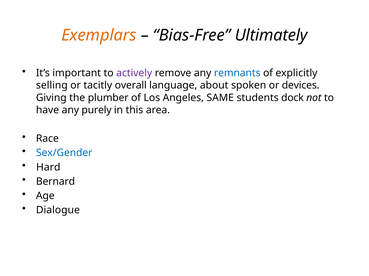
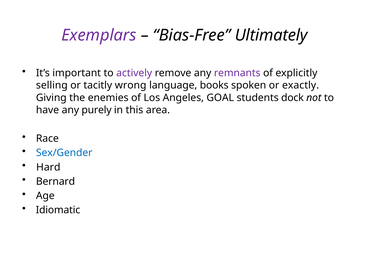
Exemplars colour: orange -> purple (99, 35)
remnants colour: blue -> purple (237, 73)
overall: overall -> wrong (131, 86)
about: about -> books (214, 86)
devices: devices -> exactly (301, 86)
plumber: plumber -> enemies (108, 98)
SAME: SAME -> GOAL (220, 98)
Dialogue: Dialogue -> Idiomatic (58, 211)
